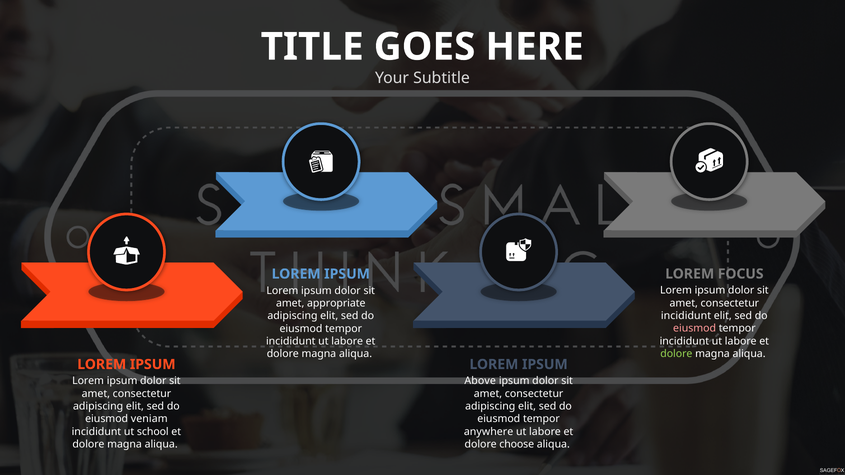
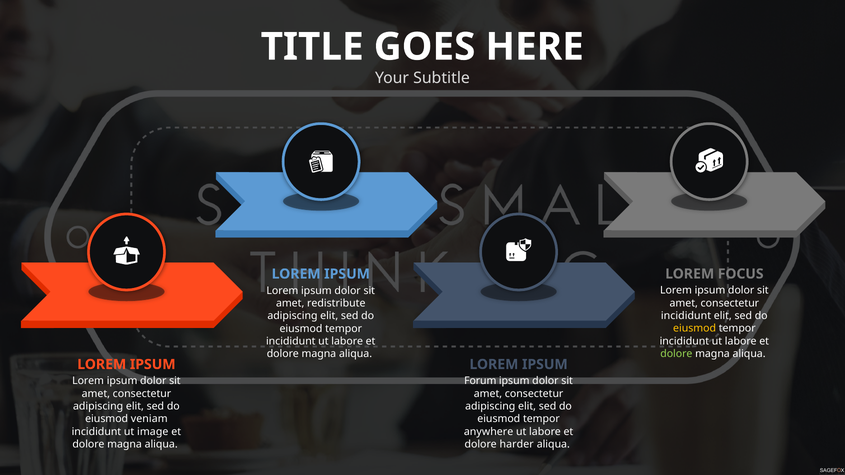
appropriate: appropriate -> redistribute (336, 303)
eiusmod colour: pink -> yellow (695, 329)
Above: Above -> Forum (480, 381)
school: school -> image (153, 432)
choose: choose -> harder (517, 445)
